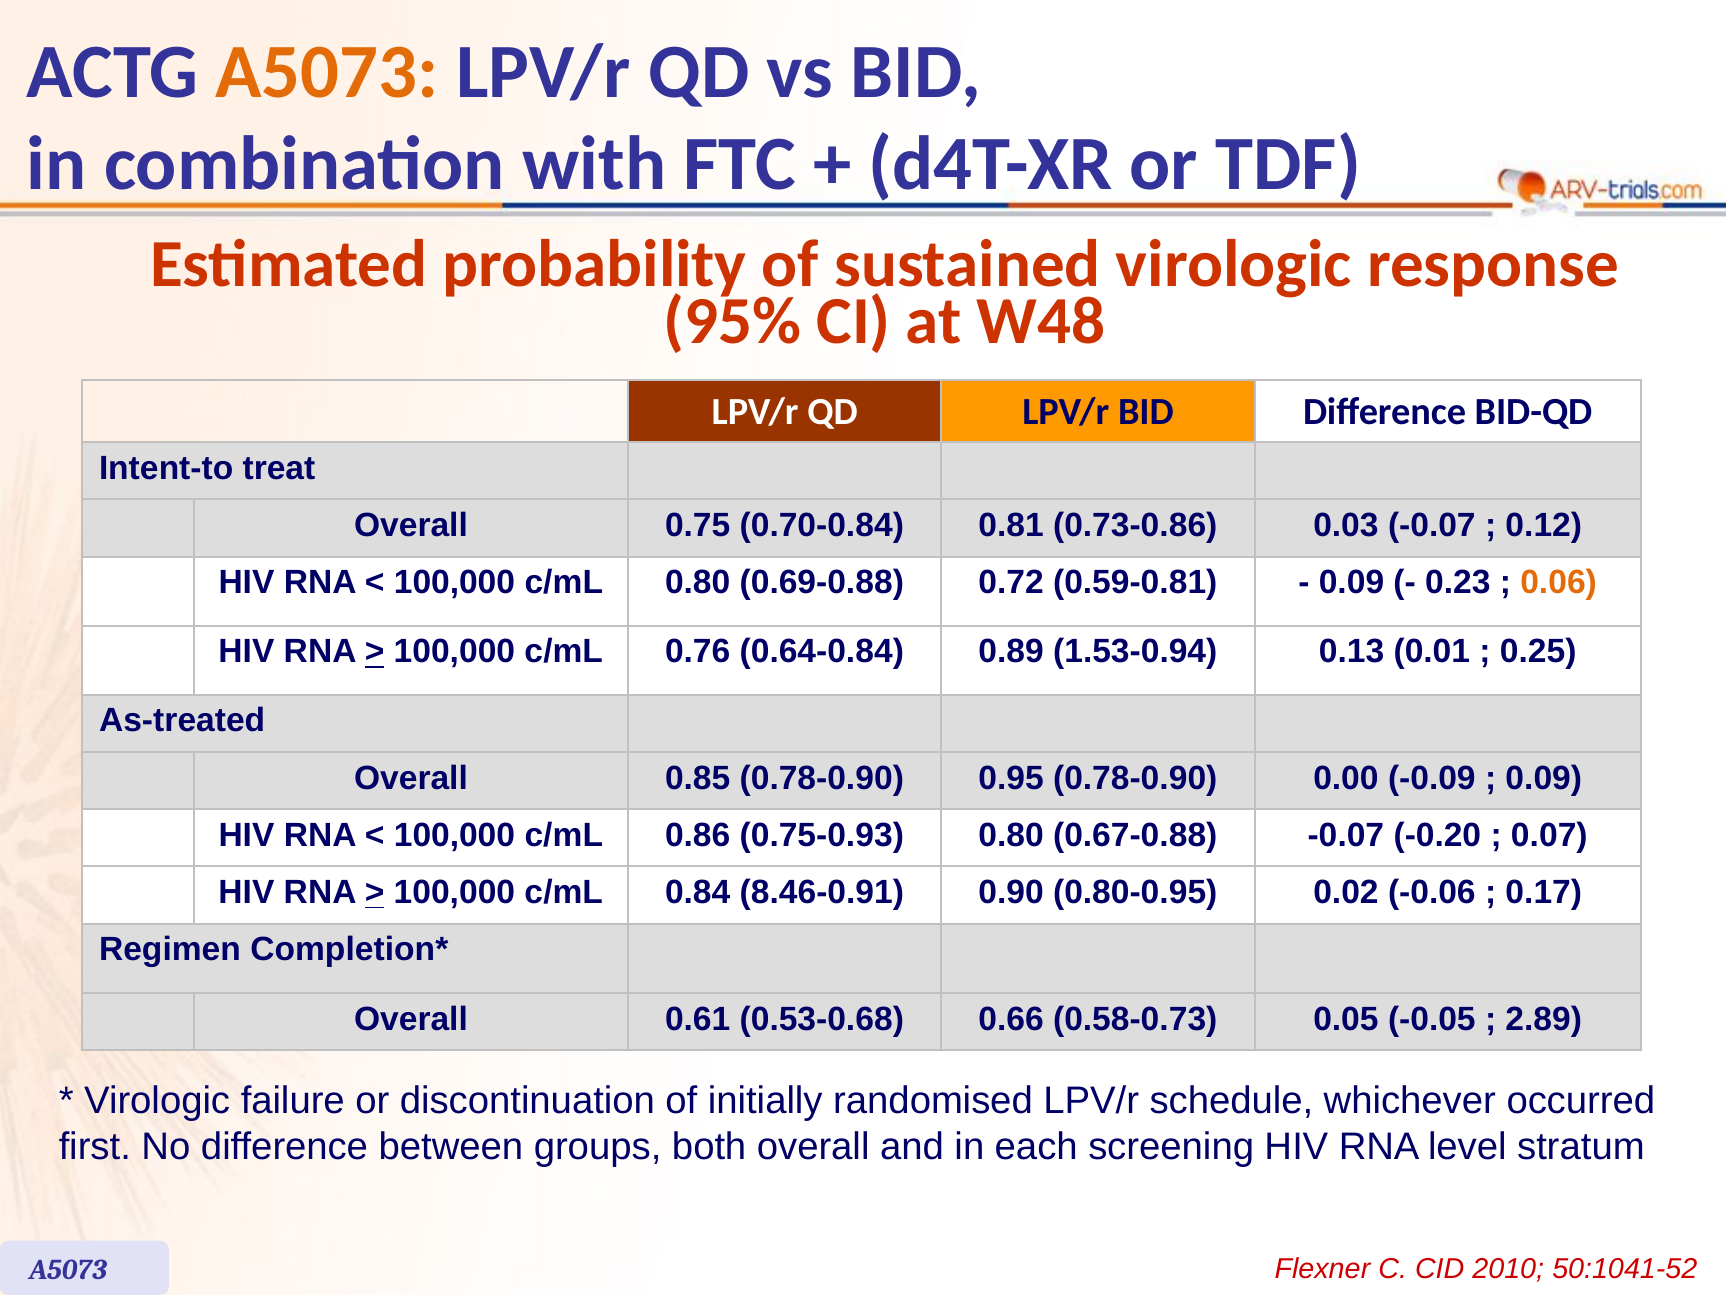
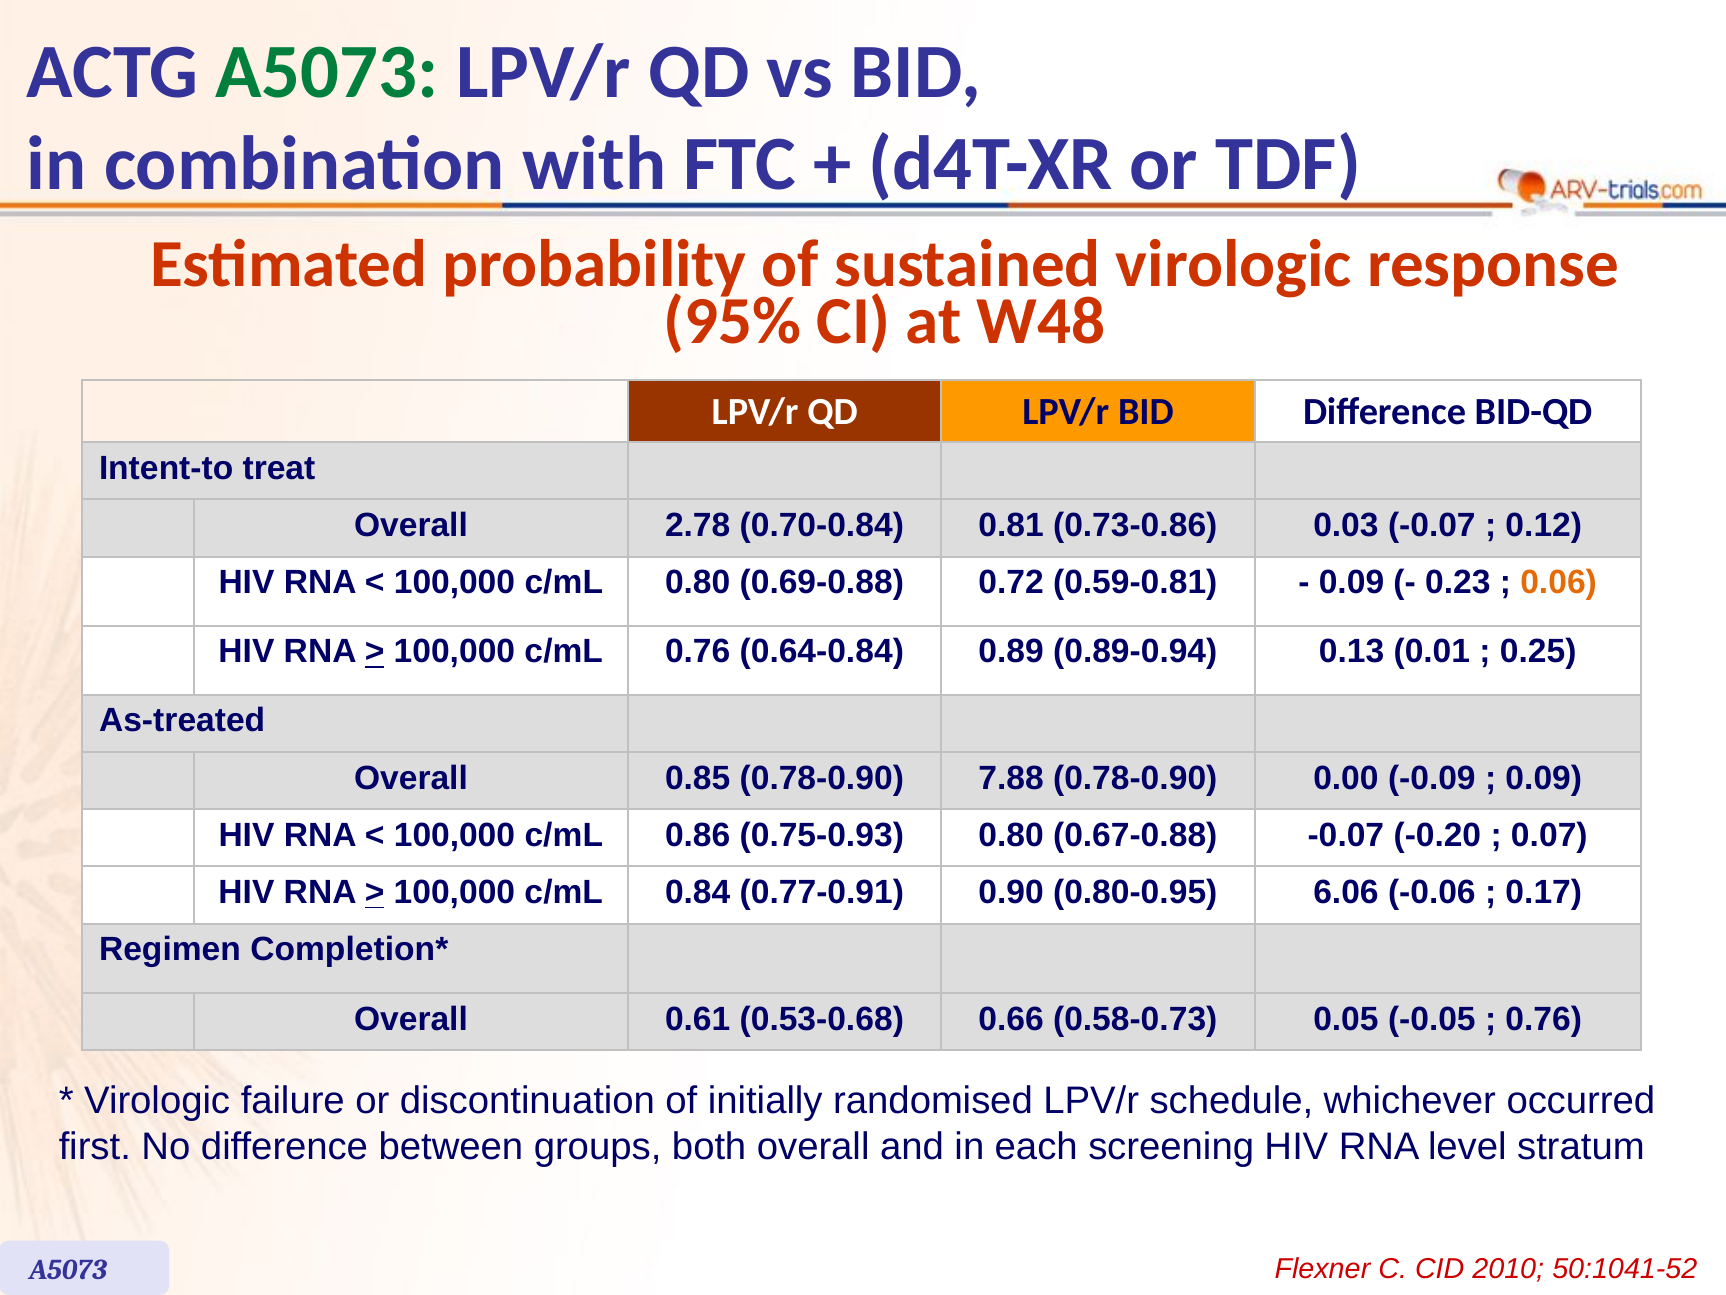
A5073 colour: orange -> green (327, 72)
0.75: 0.75 -> 2.78 (698, 525)
1.53-0.94: 1.53-0.94 -> 0.89-0.94 (1135, 652)
0.95: 0.95 -> 7.88 (1011, 778)
8.46-0.91: 8.46-0.91 -> 0.77-0.91 (822, 892)
0.02: 0.02 -> 6.06 (1346, 892)
2.89: 2.89 -> 0.76 (1544, 1019)
